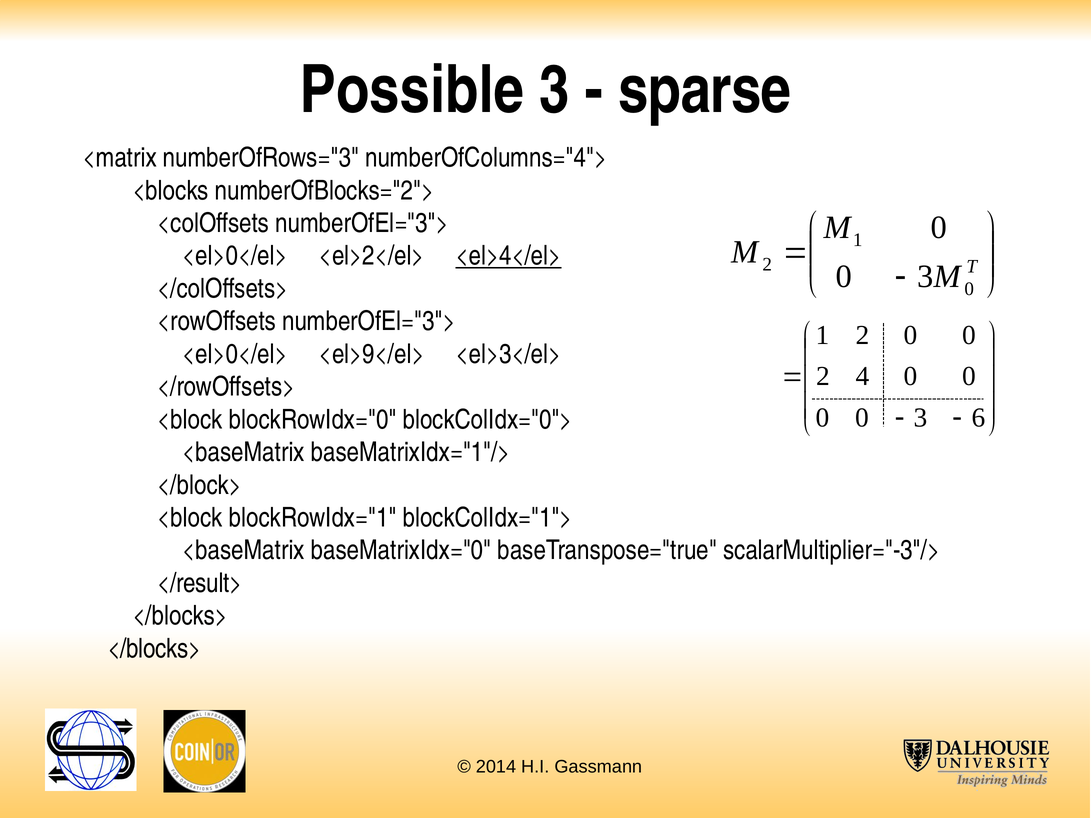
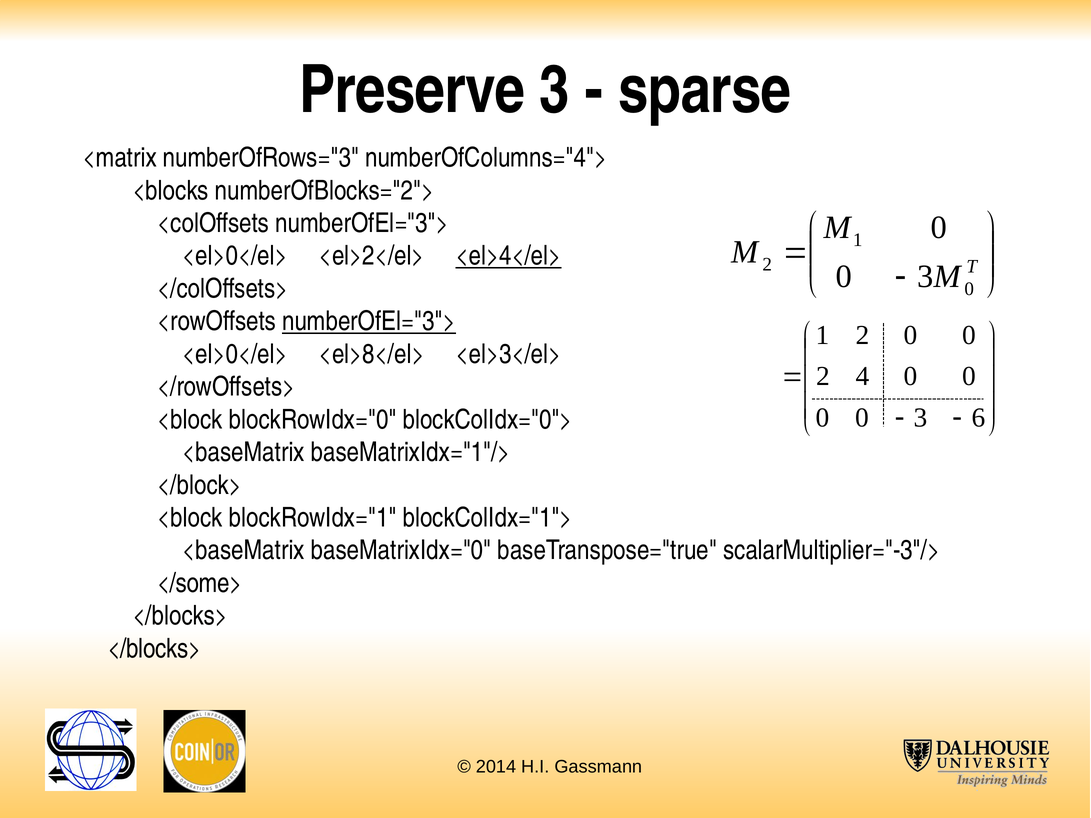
Possible: Possible -> Preserve (412, 90)
numberOfEl="3"> underline: none -> present (369, 322)
<el>9</el>: <el>9</el> -> <el>8</el> (372, 354)
</result>: </result> -> </some> (200, 583)
